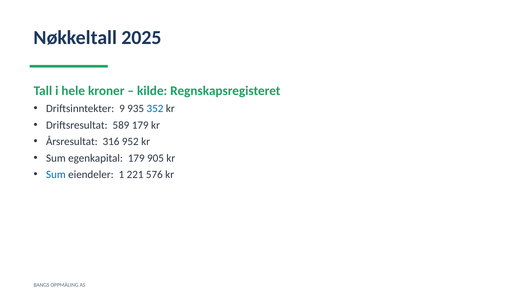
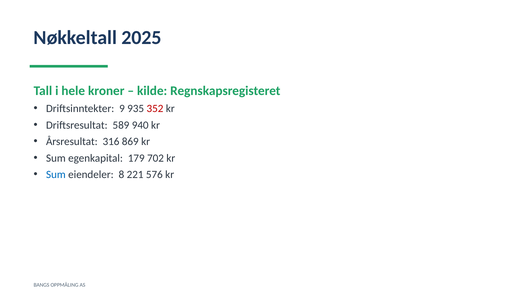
352 colour: blue -> red (155, 109)
589 179: 179 -> 940 (140, 125)
952: 952 -> 869 (130, 142)
905: 905 -> 702 (155, 158)
1: 1 -> 8 (121, 175)
